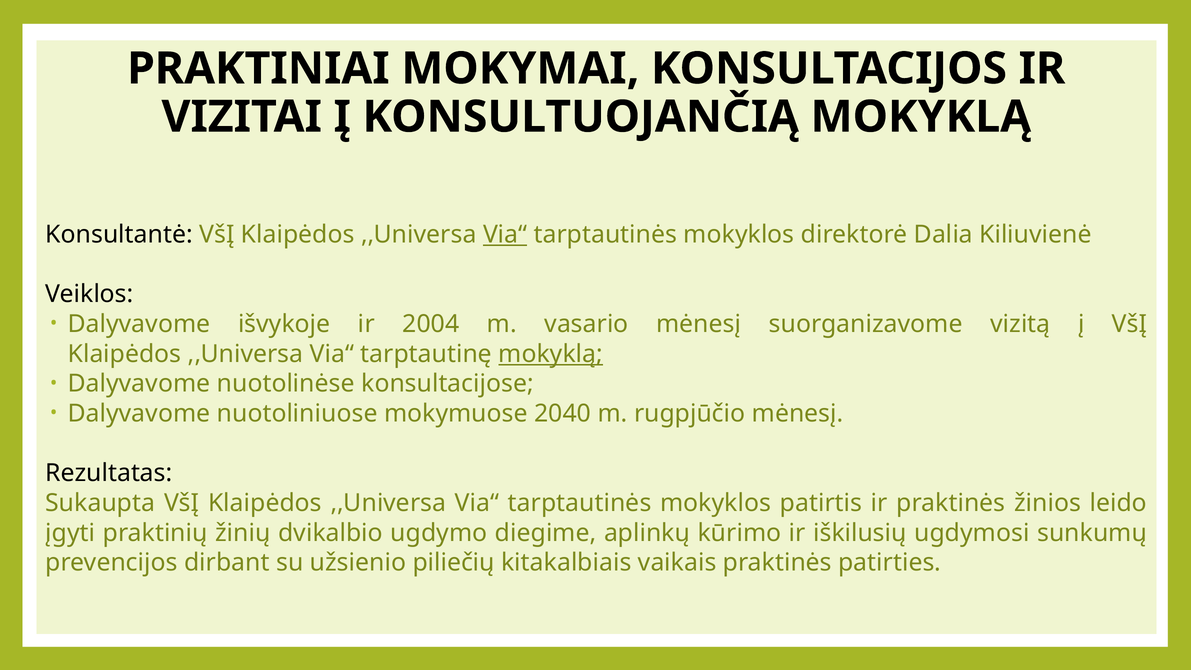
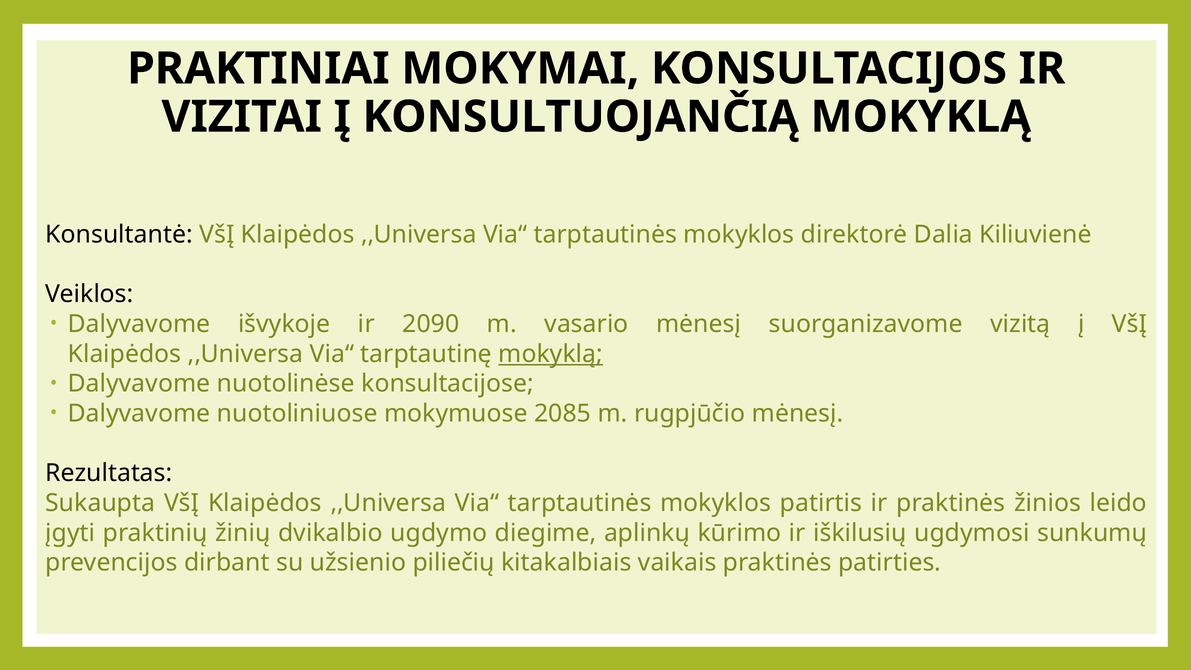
Via“ underline: present -> none (505, 235)
2004: 2004 -> 2090 (431, 324)
2040: 2040 -> 2085 (563, 414)
